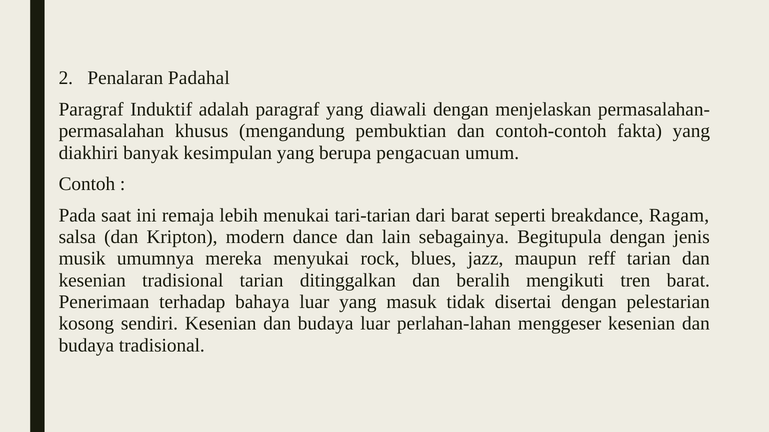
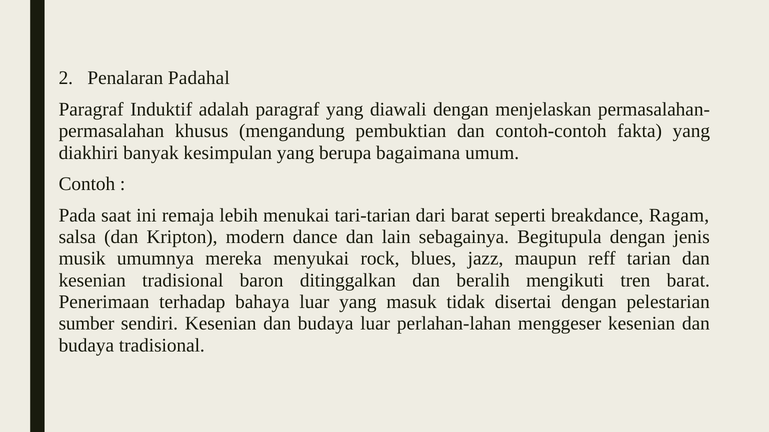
pengacuan: pengacuan -> bagaimana (418, 153)
tradisional tarian: tarian -> baron (262, 281)
kosong: kosong -> sumber (86, 324)
